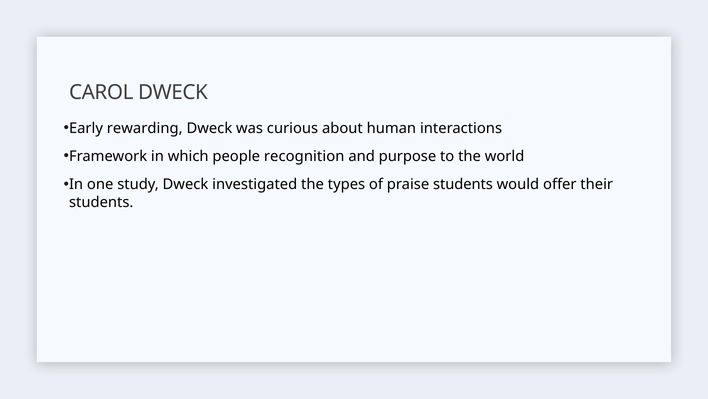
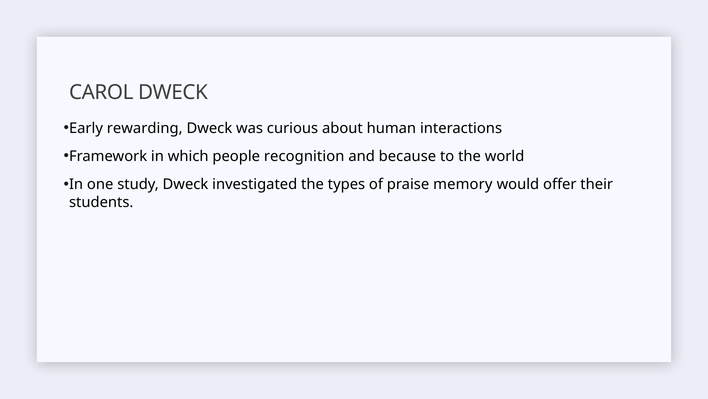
purpose: purpose -> because (407, 156)
praise students: students -> memory (463, 184)
